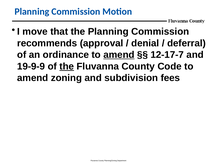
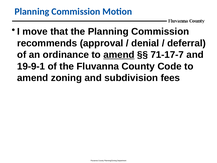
12-17-7: 12-17-7 -> 71-17-7 (167, 55)
19-9-9: 19-9-9 -> 19-9-1 (31, 66)
the underline: present -> none (67, 66)
